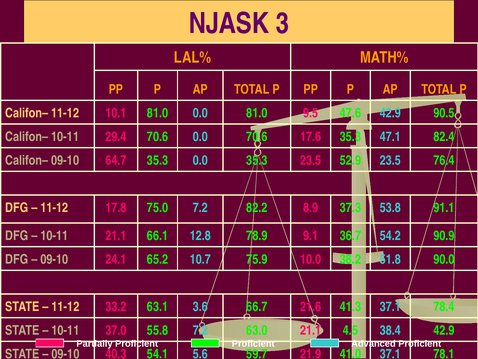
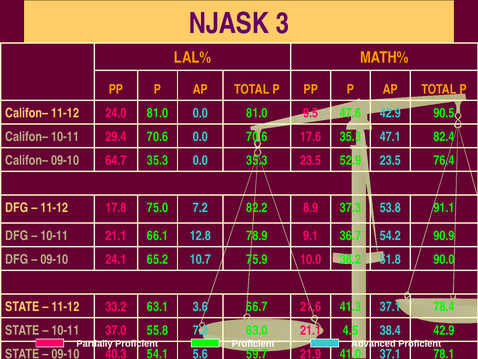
10.1: 10.1 -> 24.0 (116, 113)
